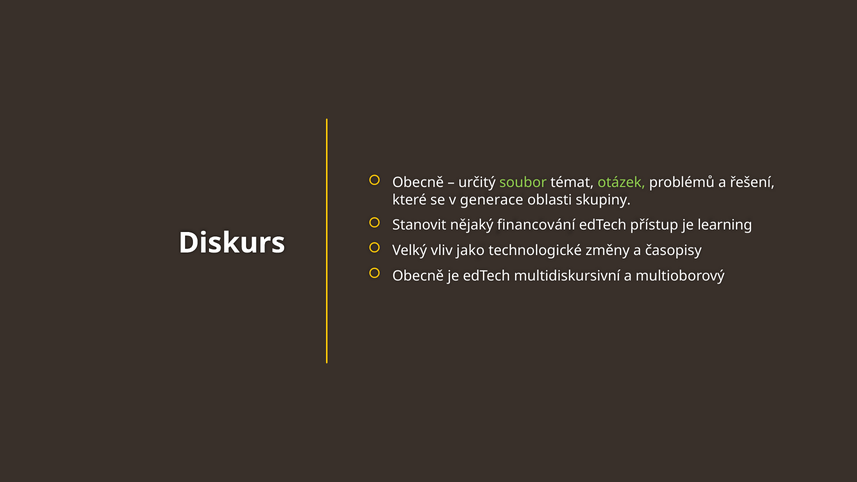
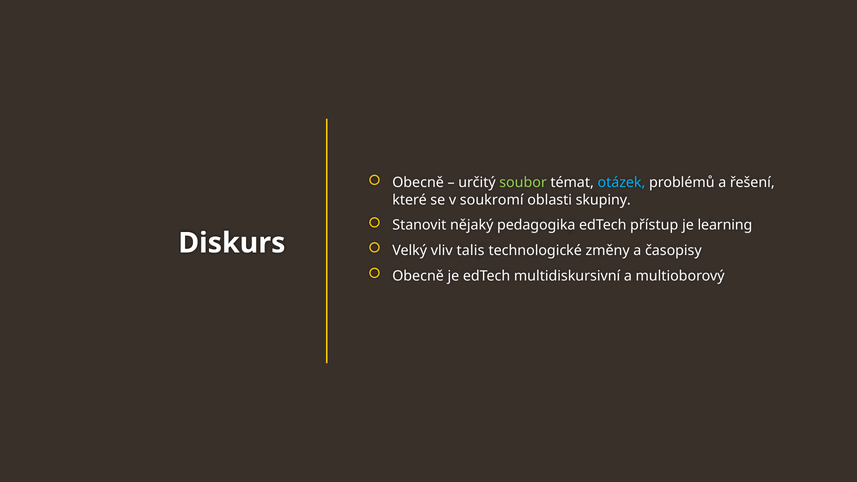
otázek colour: light green -> light blue (621, 183)
generace: generace -> soukromí (492, 200)
financování: financování -> pedagogika (536, 225)
jako: jako -> talis (471, 251)
